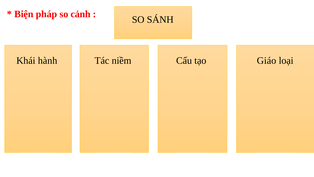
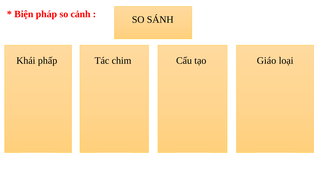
hành: hành -> phấp (48, 60)
niềm: niềm -> chim (122, 60)
